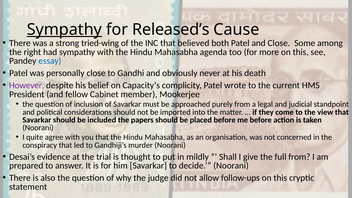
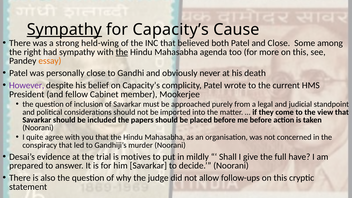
for Released’s: Released’s -> Capacity’s (171, 30)
tried-wing: tried-wing -> held-wing (100, 43)
the underline: none -> present (122, 52)
essay colour: blue -> orange (50, 61)
thought: thought -> motives (136, 157)
full from: from -> have (299, 157)
